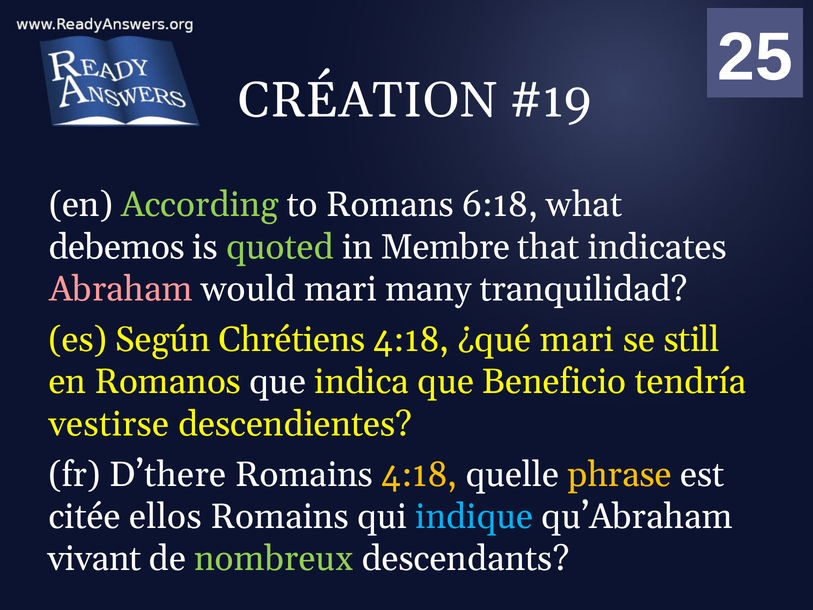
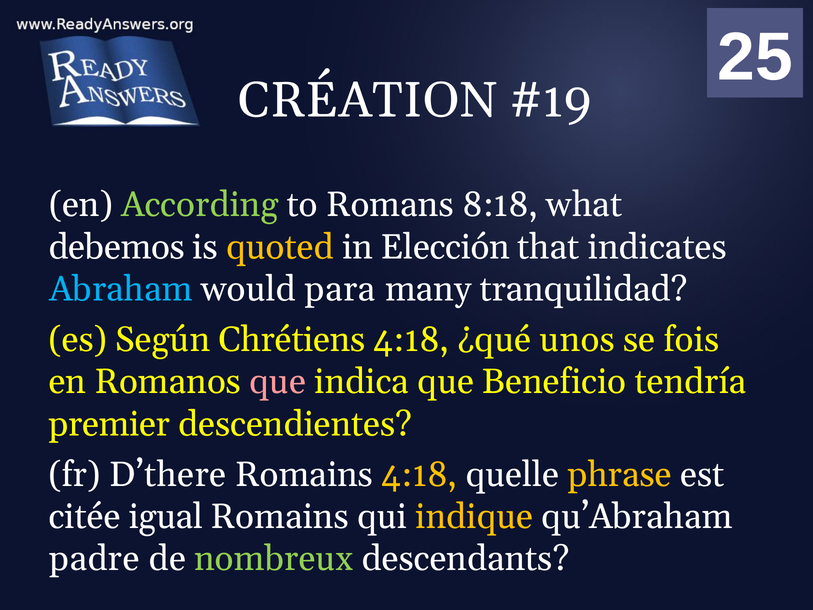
6:18: 6:18 -> 8:18 (500, 205)
quoted colour: light green -> yellow (280, 247)
Membre: Membre -> Elección (445, 247)
Abraham colour: pink -> light blue (121, 289)
would mari: mari -> para (340, 289)
¿qué mari: mari -> unos (577, 340)
still: still -> fois (691, 340)
que colour: white -> pink (278, 382)
vestirse: vestirse -> premier (109, 424)
ellos: ellos -> igual (166, 517)
indique colour: light blue -> yellow (474, 517)
vivant: vivant -> padre (94, 559)
